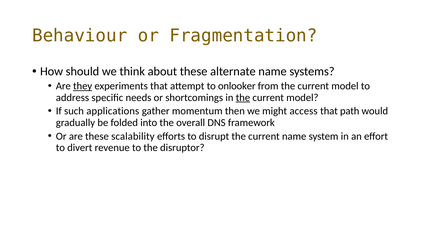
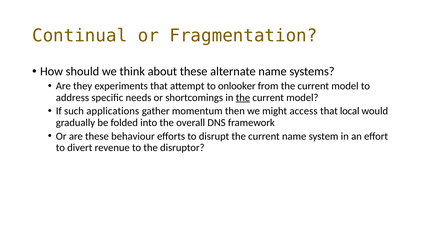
Behaviour: Behaviour -> Continual (80, 35)
they underline: present -> none (83, 86)
path: path -> local (350, 111)
scalability: scalability -> behaviour (133, 136)
